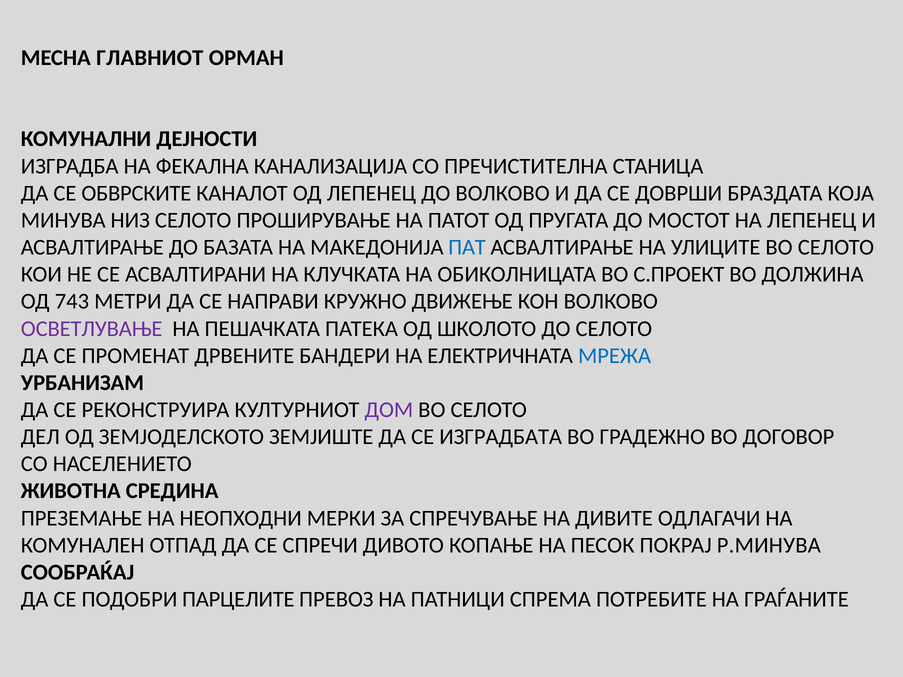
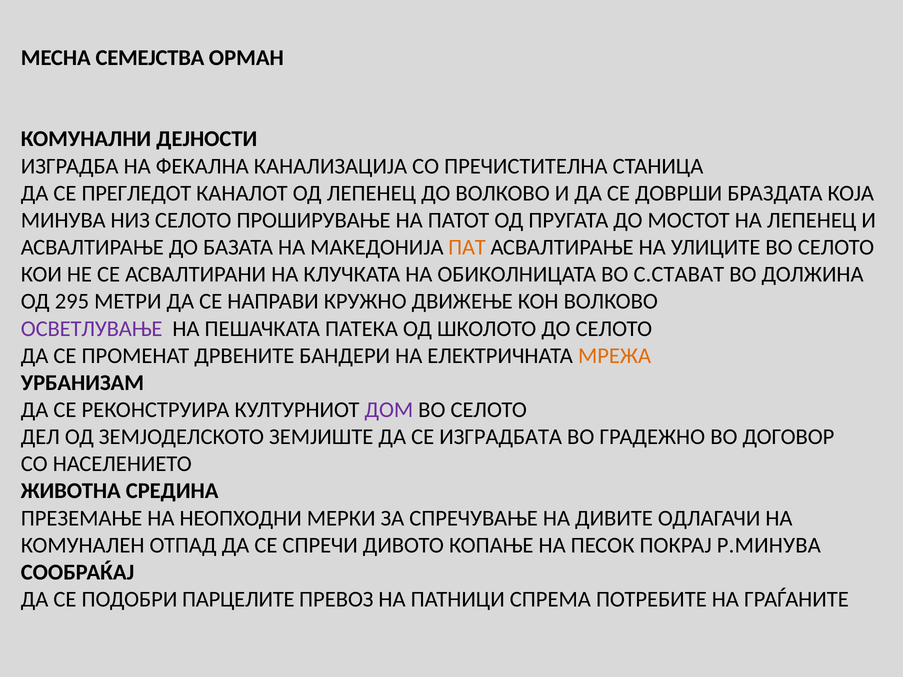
ГЛАВНИОТ: ГЛАВНИОТ -> СЕМЕЈСТВА (150, 58)
ОБВРСКИТЕ: ОБВРСКИТЕ -> ПРЕГЛЕДОТ (136, 193)
ПАТ colour: blue -> orange (467, 247)
С.ПРОЕКТ: С.ПРОЕКТ -> С.СТАВАТ (679, 275)
743: 743 -> 295 (72, 302)
МРЕЖА colour: blue -> orange (615, 356)
